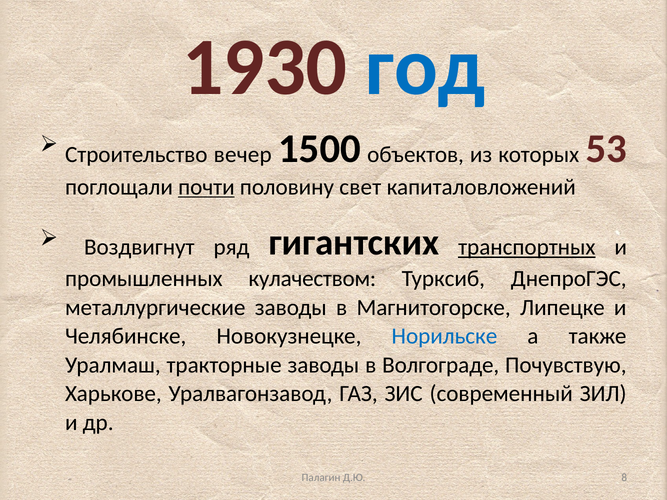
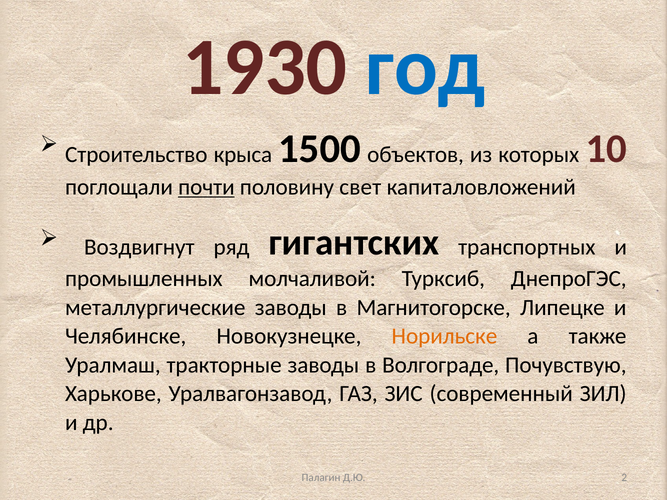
вечер: вечер -> крыса (243, 155)
53: 53 -> 10 (606, 149)
транспортных underline: present -> none (527, 247)
кулачеством: кулачеством -> молчаливой (312, 279)
Норильске colour: blue -> orange (444, 336)
8: 8 -> 2 (624, 478)
